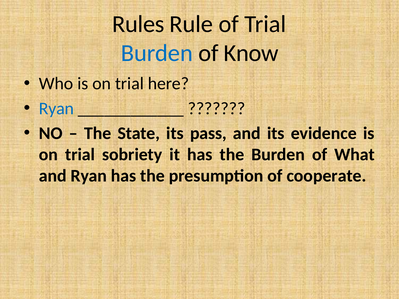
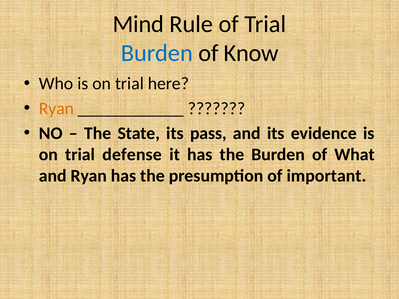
Rules: Rules -> Mind (138, 24)
Ryan colour: blue -> orange (56, 109)
sobriety: sobriety -> defense (132, 155)
cooperate: cooperate -> important (326, 176)
